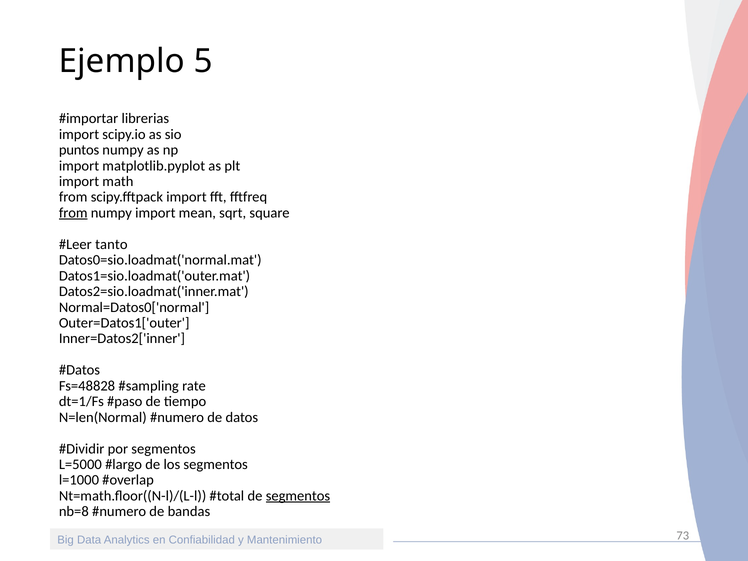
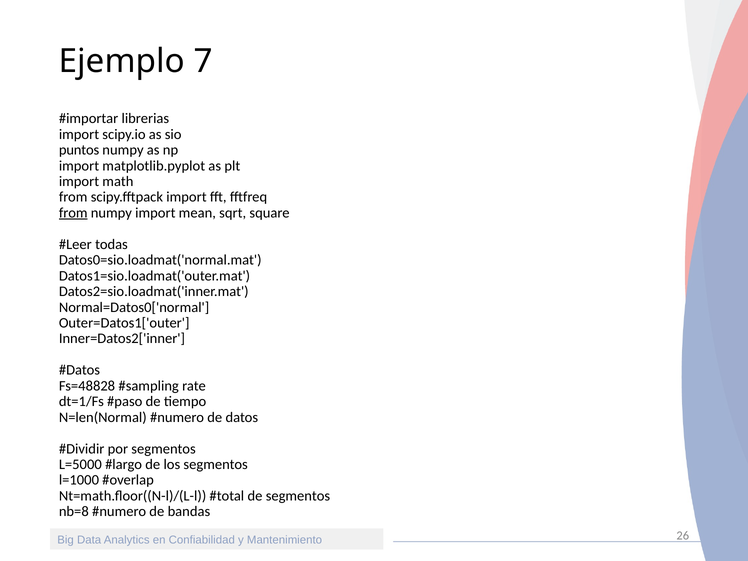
5: 5 -> 7 (203, 61)
tanto: tanto -> todas (111, 244)
segmentos underline: present -> none (298, 496)
73: 73 -> 26 (683, 536)
